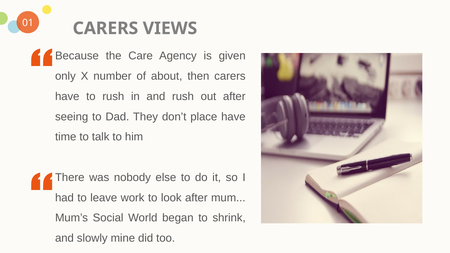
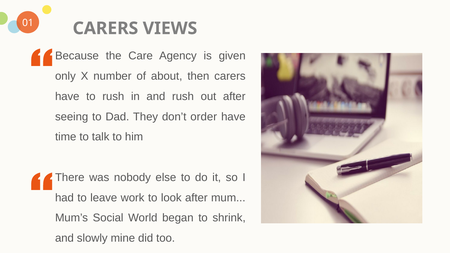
place: place -> order (204, 117)
